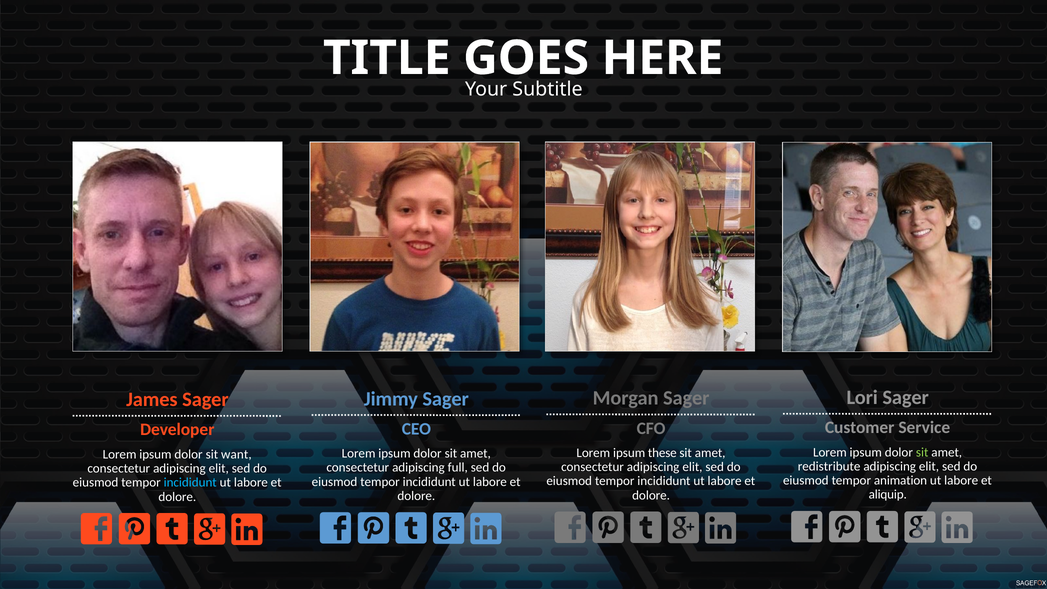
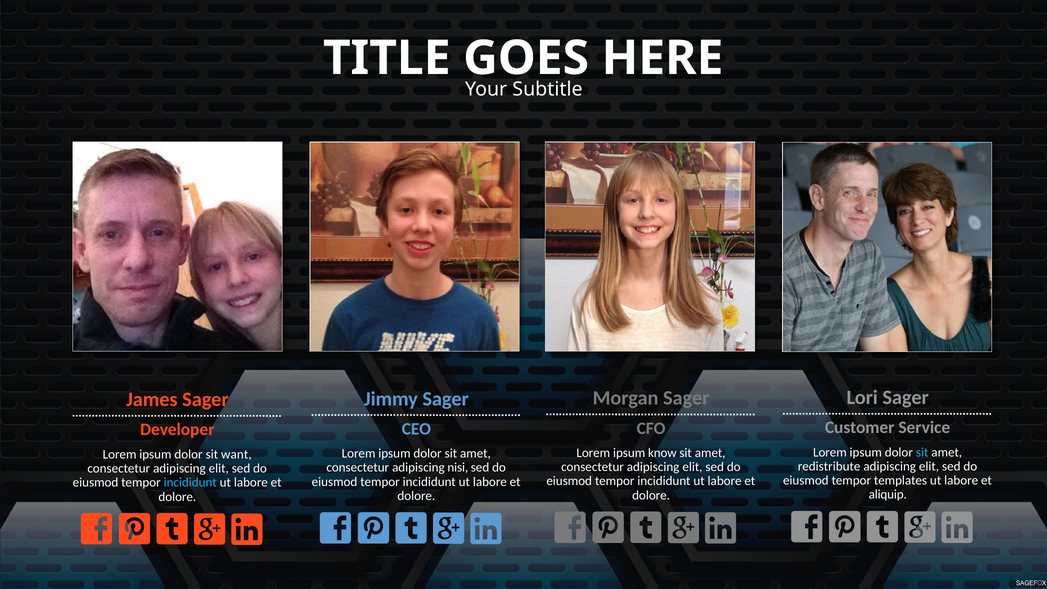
sit colour: light green -> light blue (922, 452)
these: these -> know (662, 453)
full: full -> nisi (458, 468)
animation: animation -> templates (901, 480)
